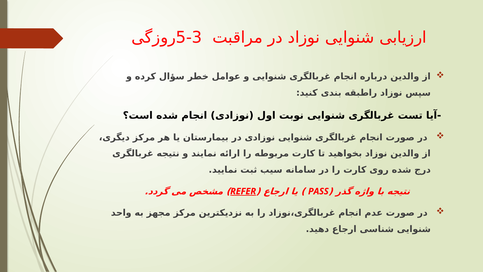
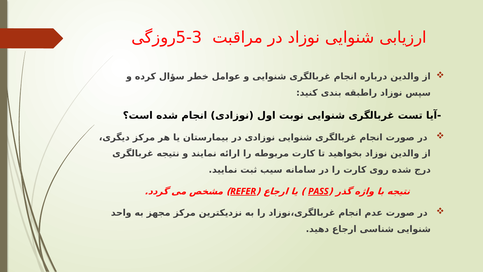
PASS underline: none -> present (318, 191)
